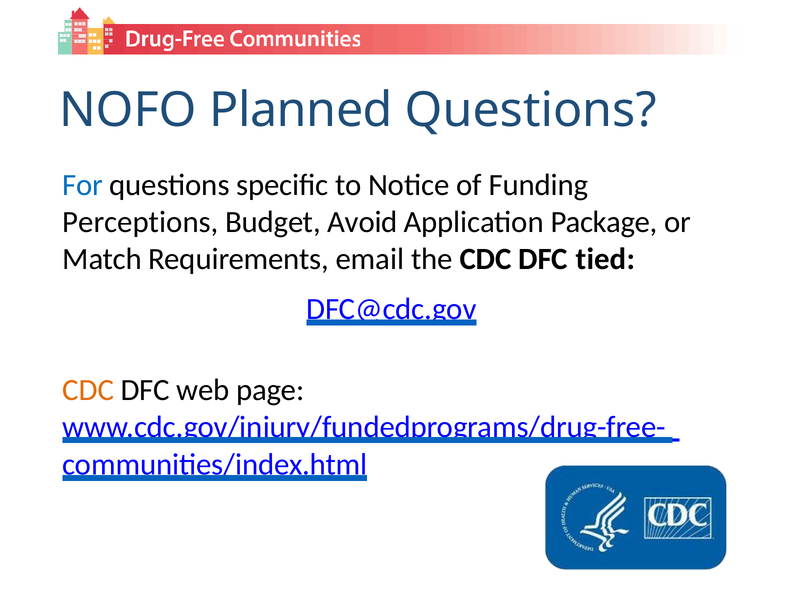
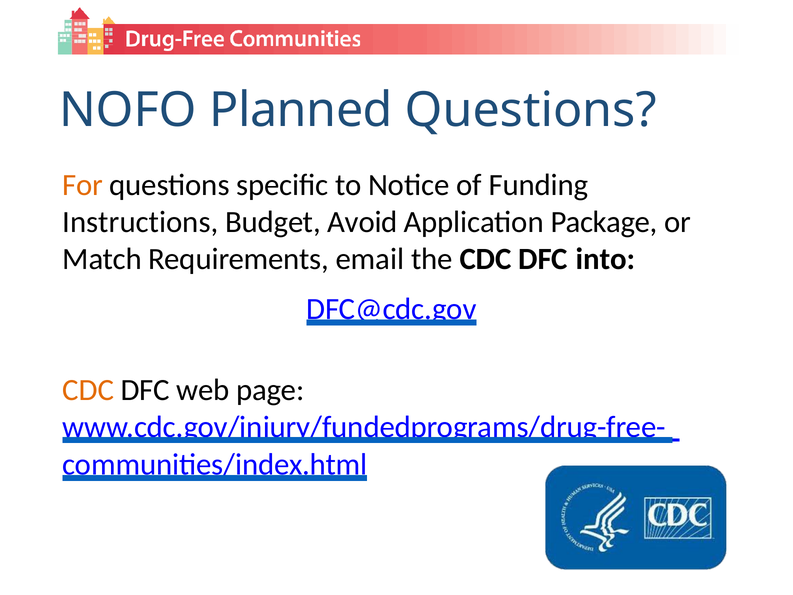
For colour: blue -> orange (83, 185)
Perceptions: Perceptions -> Instructions (140, 222)
tied: tied -> into (606, 259)
